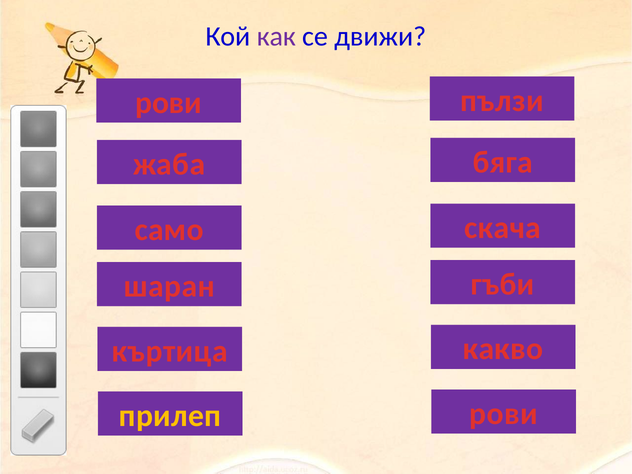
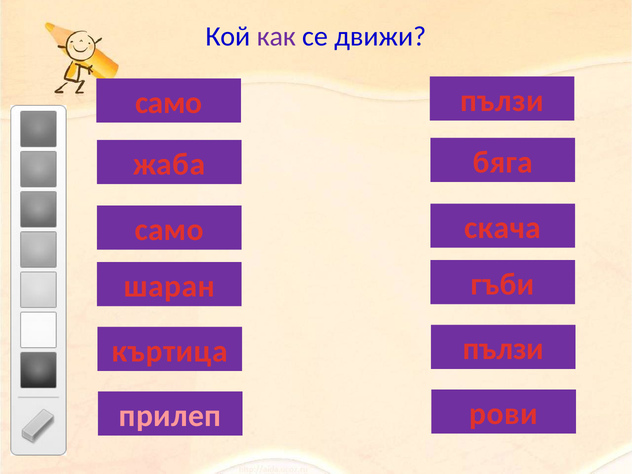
рови: рови -> само (169, 103)
какво: какво -> пълзи (503, 349)
прилеп colour: yellow -> pink (170, 416)
